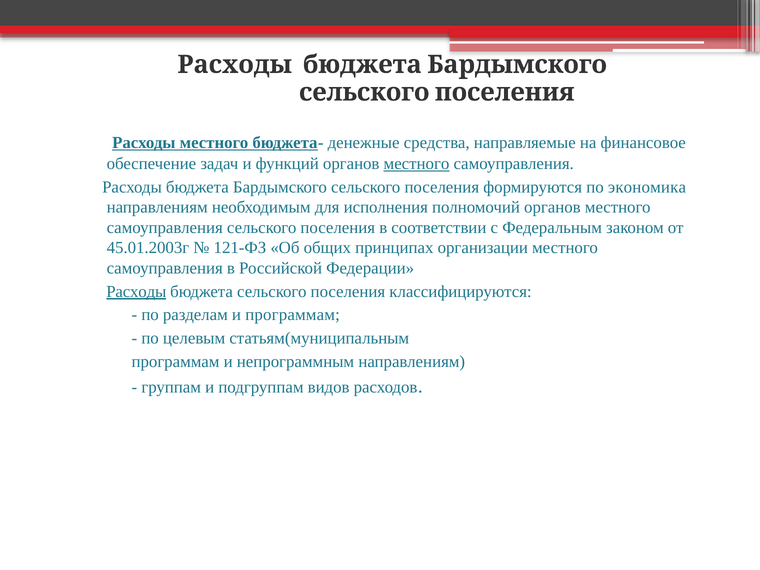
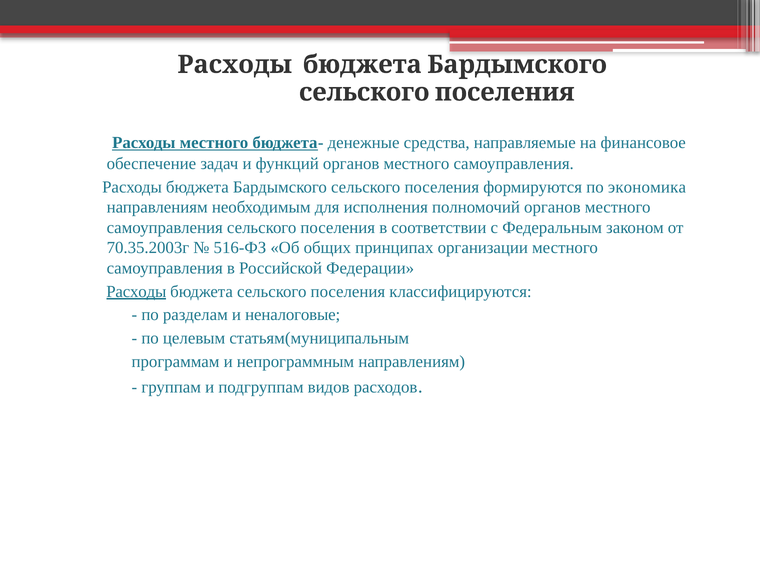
местного underline: present -> none (416, 164)
45.01.2003г: 45.01.2003г -> 70.35.2003г (148, 248)
121-ФЗ: 121-ФЗ -> 516-ФЗ (240, 248)
и программам: программам -> неналоговые (293, 315)
